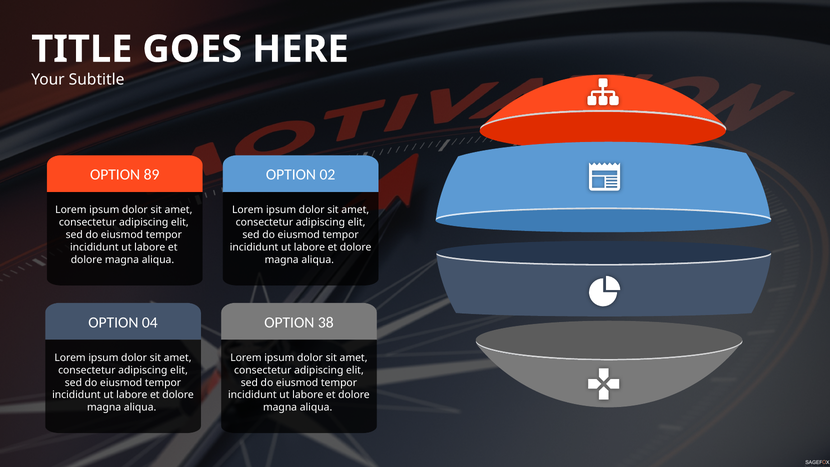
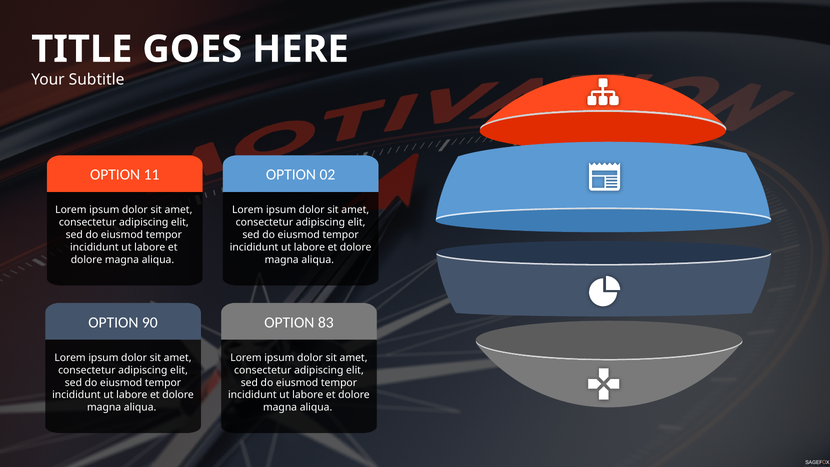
89: 89 -> 11 (152, 175)
04: 04 -> 90 (150, 322)
38: 38 -> 83 (326, 322)
